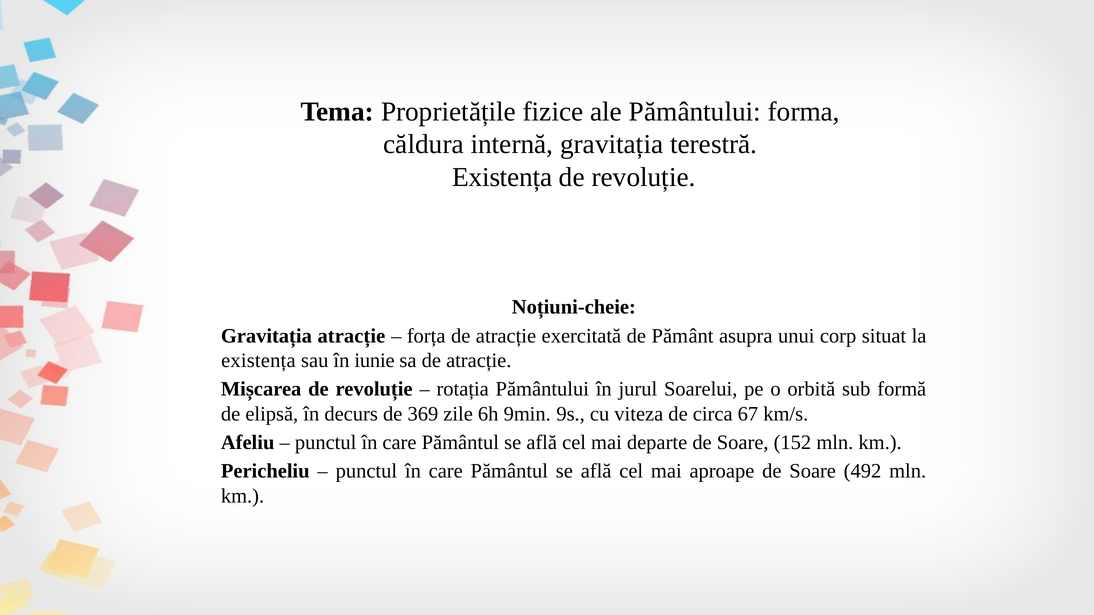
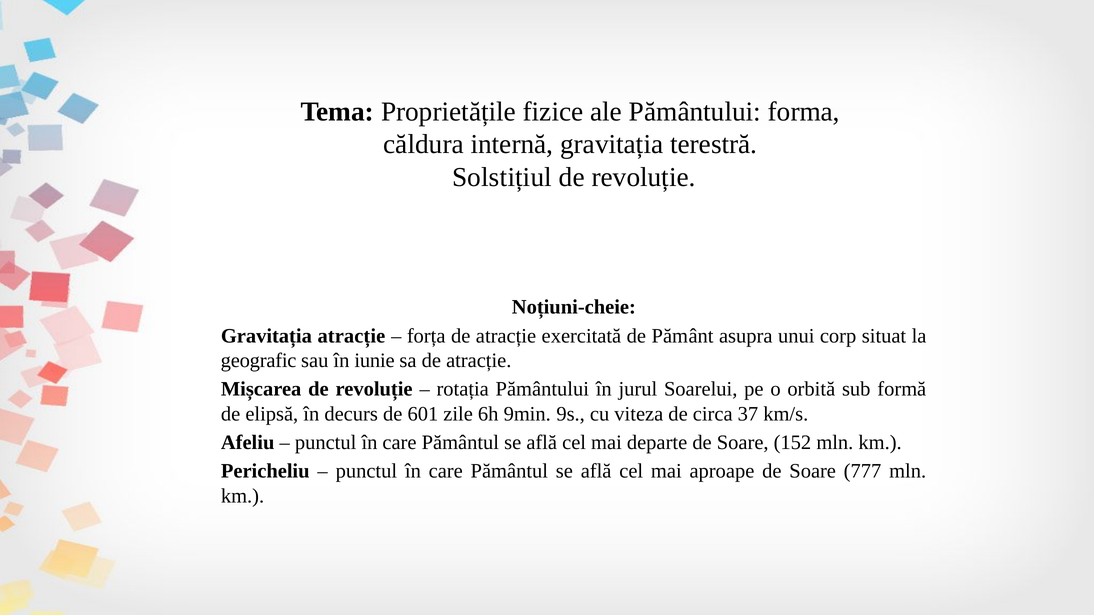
Existența: Existența -> Solstițiul (502, 177)
existența: existența -> geografic (259, 361)
369: 369 -> 601 (423, 414)
67: 67 -> 37 (748, 414)
492: 492 -> 777 (863, 471)
